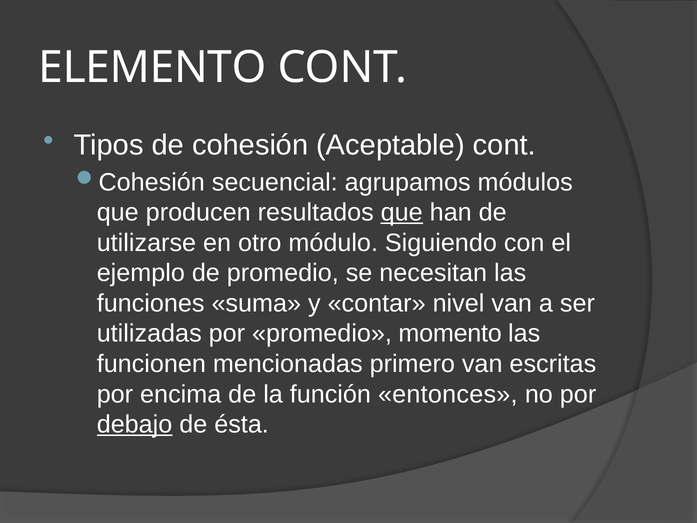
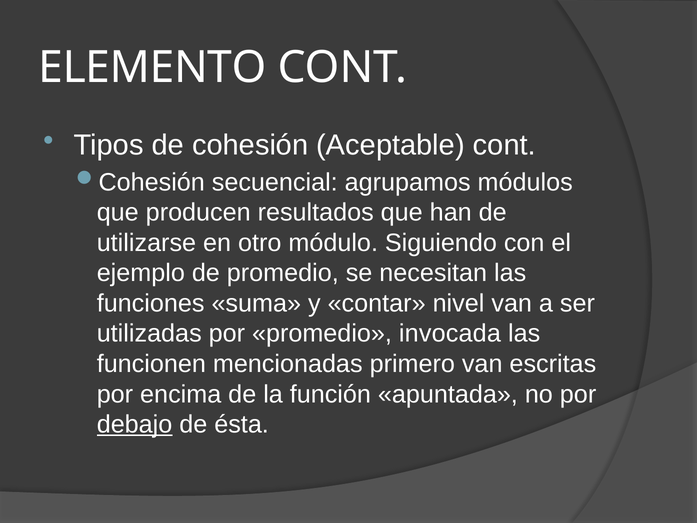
que underline: present -> none (402, 212)
momento: momento -> invocada (450, 334)
entonces: entonces -> apuntada (448, 394)
